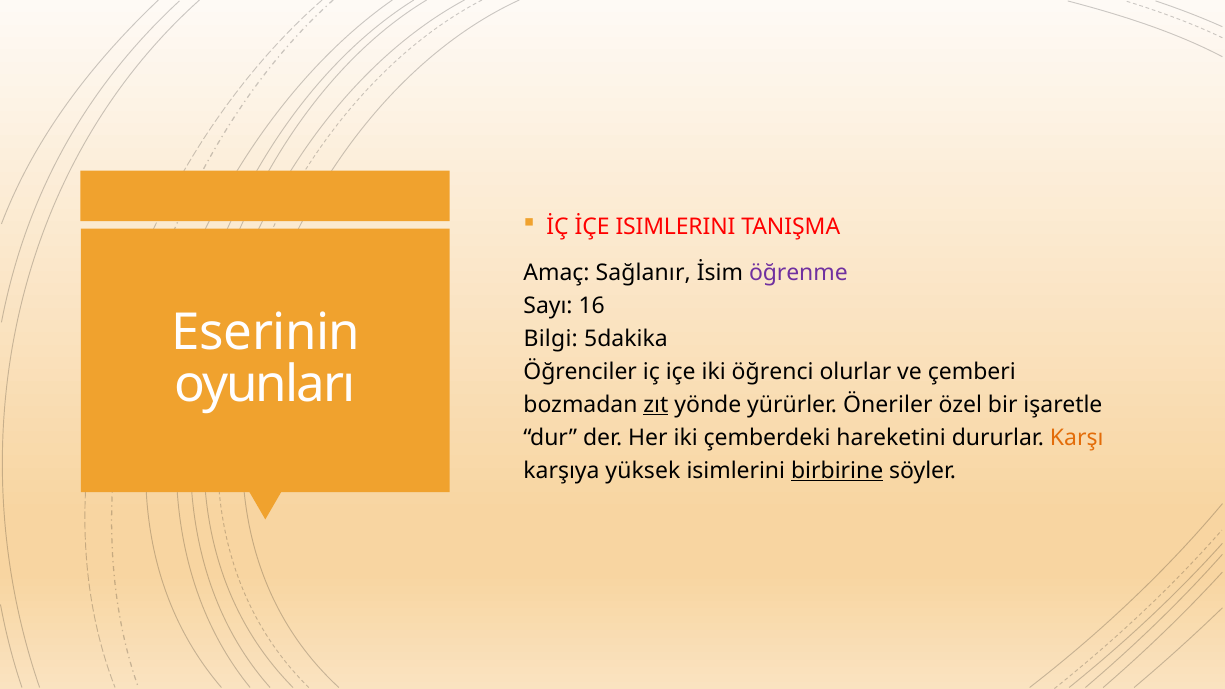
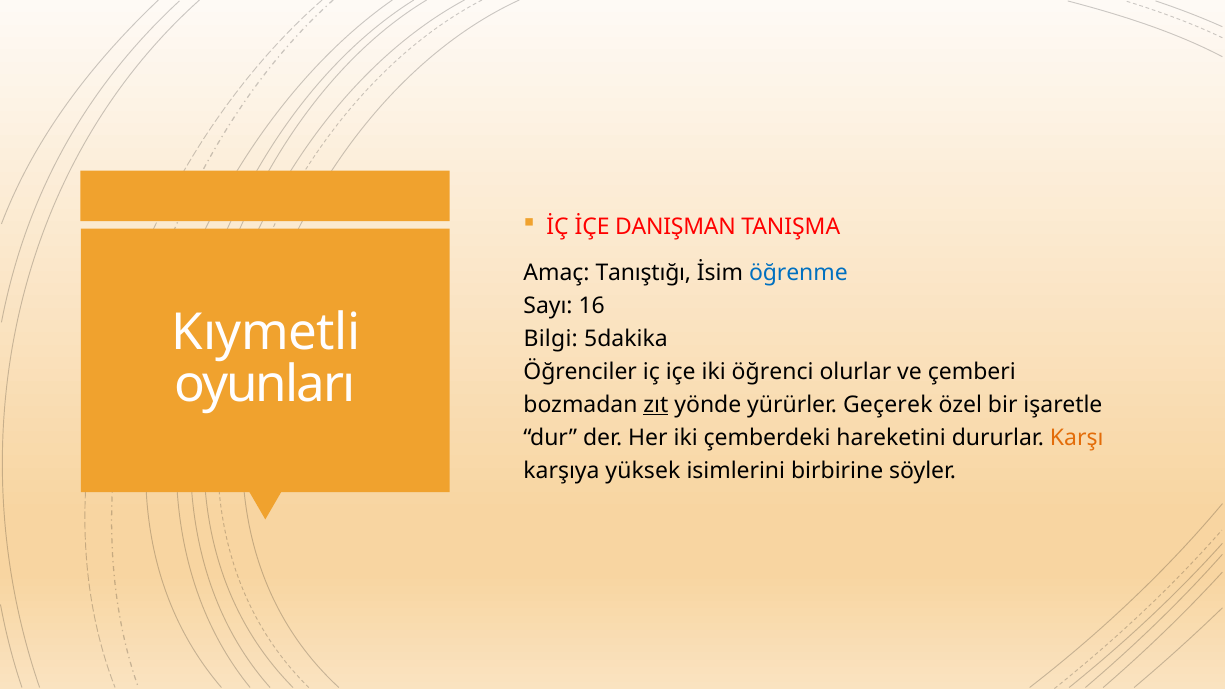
İÇE ISIMLERINI: ISIMLERINI -> DANIŞMAN (675, 227)
Sağlanır: Sağlanır -> Tanıştığı (643, 272)
öğrenme colour: purple -> blue (798, 272)
Eserinin: Eserinin -> Kıymetli (266, 332)
Öneriler: Öneriler -> Geçerek (888, 405)
birbirine underline: present -> none (837, 471)
